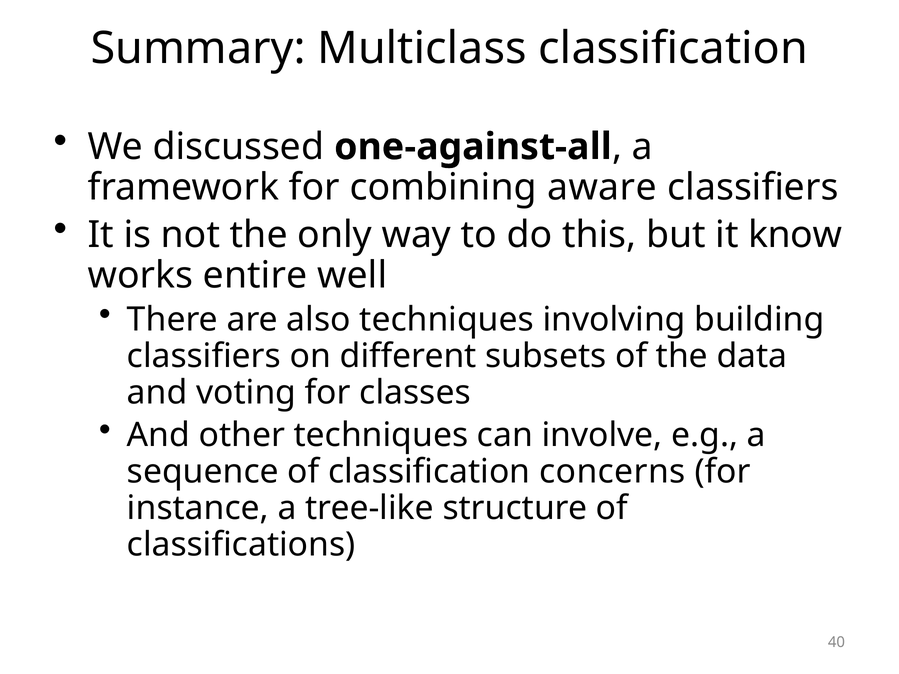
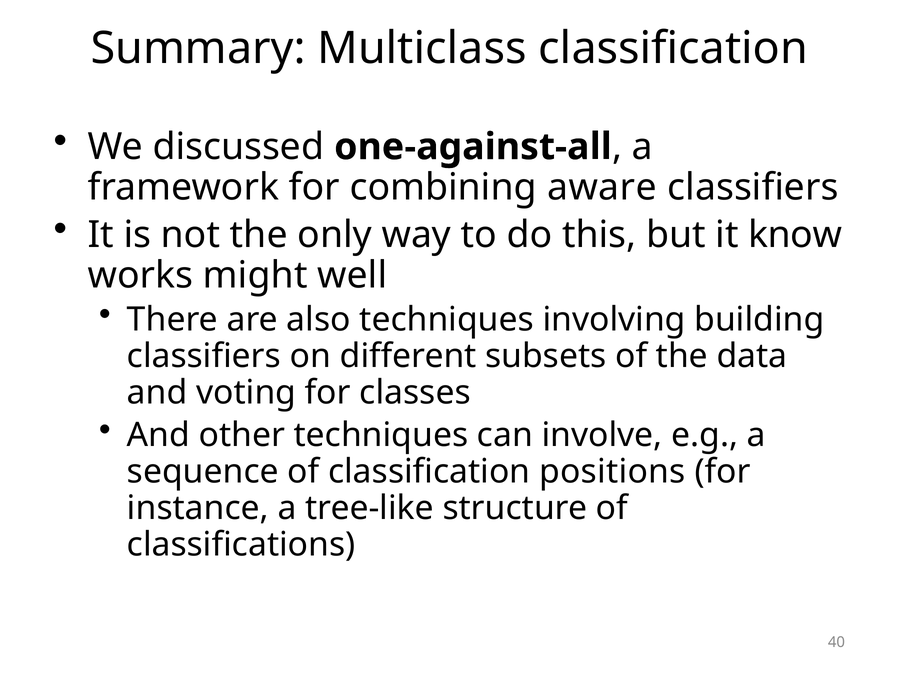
entire: entire -> might (255, 275)
concerns: concerns -> positions (612, 472)
